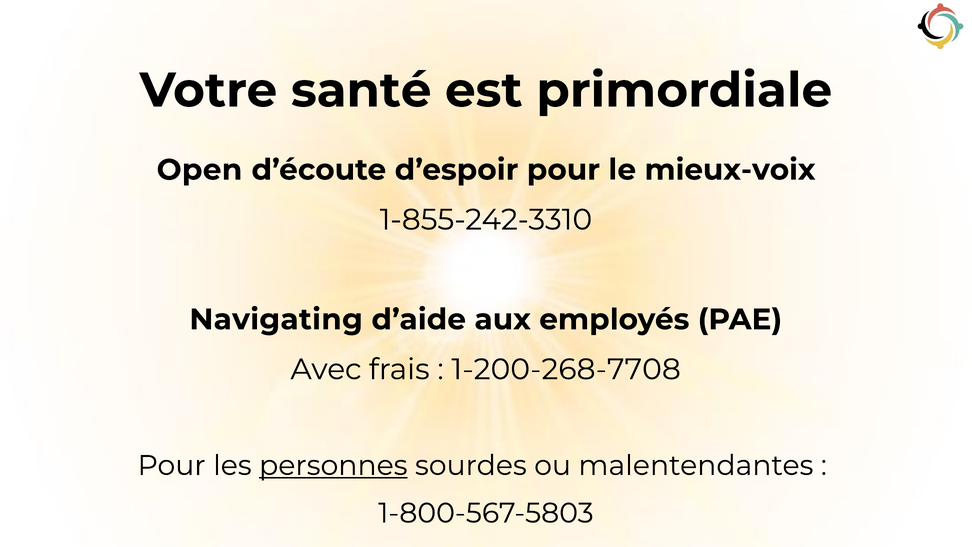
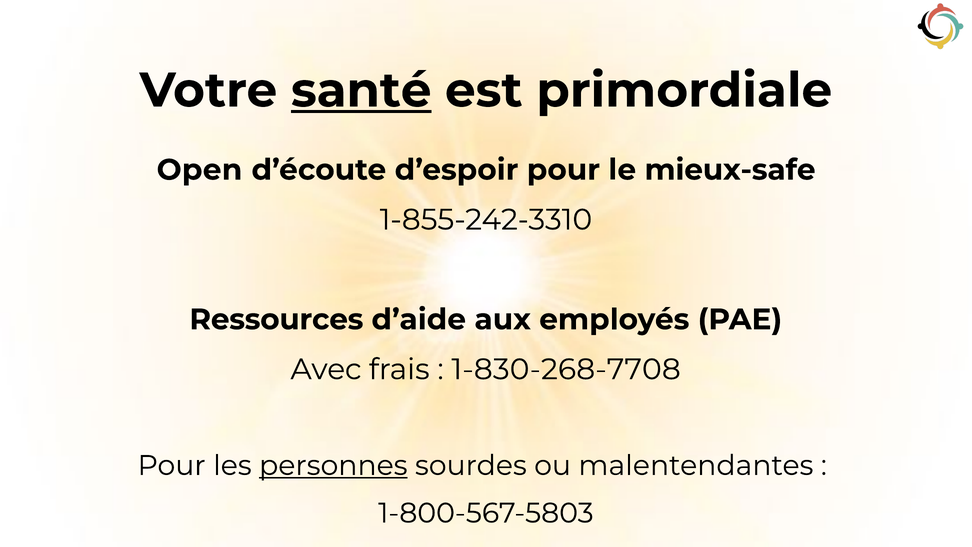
santé underline: none -> present (361, 90)
mieux-voix: mieux-voix -> mieux-safe (730, 170)
Navigating: Navigating -> Ressources (276, 319)
1-200-268-7708: 1-200-268-7708 -> 1-830-268-7708 (566, 369)
